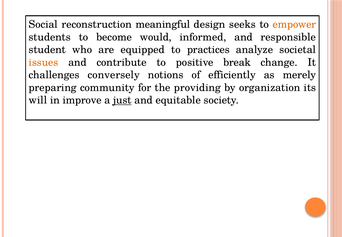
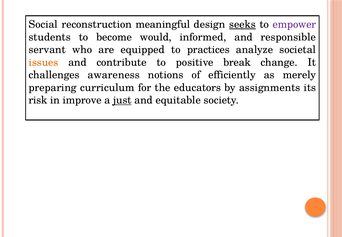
seeks underline: none -> present (242, 24)
empower colour: orange -> purple (294, 24)
student: student -> servant (47, 50)
conversely: conversely -> awareness (114, 75)
community: community -> curriculum (107, 88)
providing: providing -> educators (197, 88)
organization: organization -> assignments (270, 88)
will: will -> risk (38, 100)
